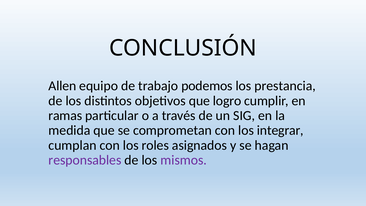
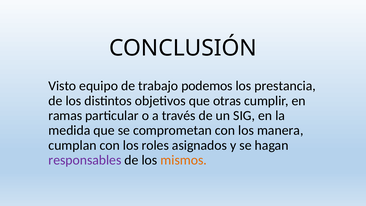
Allen: Allen -> Visto (62, 86)
logro: logro -> otras (227, 101)
integrar: integrar -> manera (280, 130)
mismos colour: purple -> orange (184, 160)
